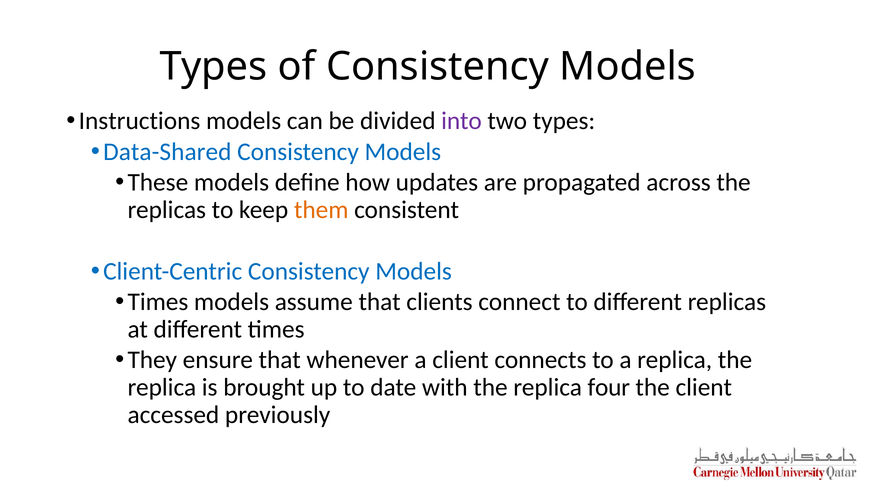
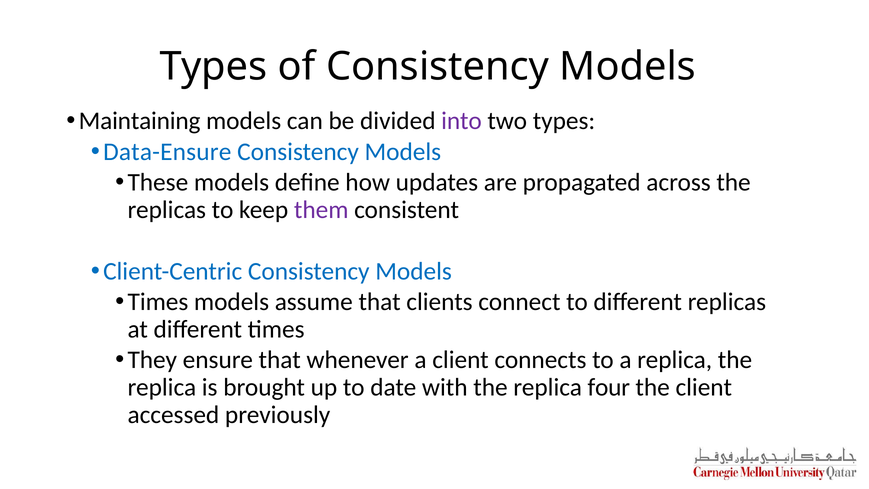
Instructions: Instructions -> Maintaining (140, 121)
Data-Shared: Data-Shared -> Data-Ensure (167, 152)
them colour: orange -> purple (321, 210)
